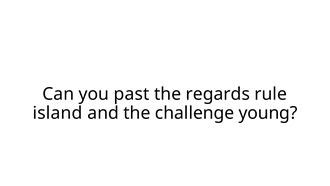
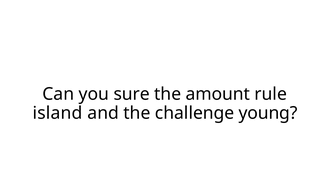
past: past -> sure (132, 94)
regards: regards -> amount (218, 94)
